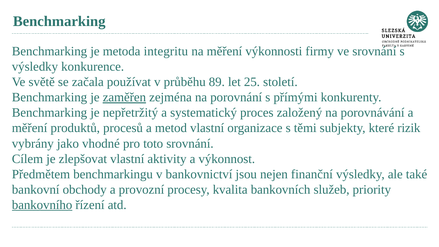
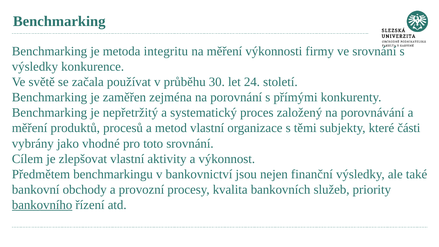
89: 89 -> 30 (217, 82)
25: 25 -> 24 (252, 82)
zaměřen underline: present -> none (124, 97)
rizik: rizik -> části (409, 128)
